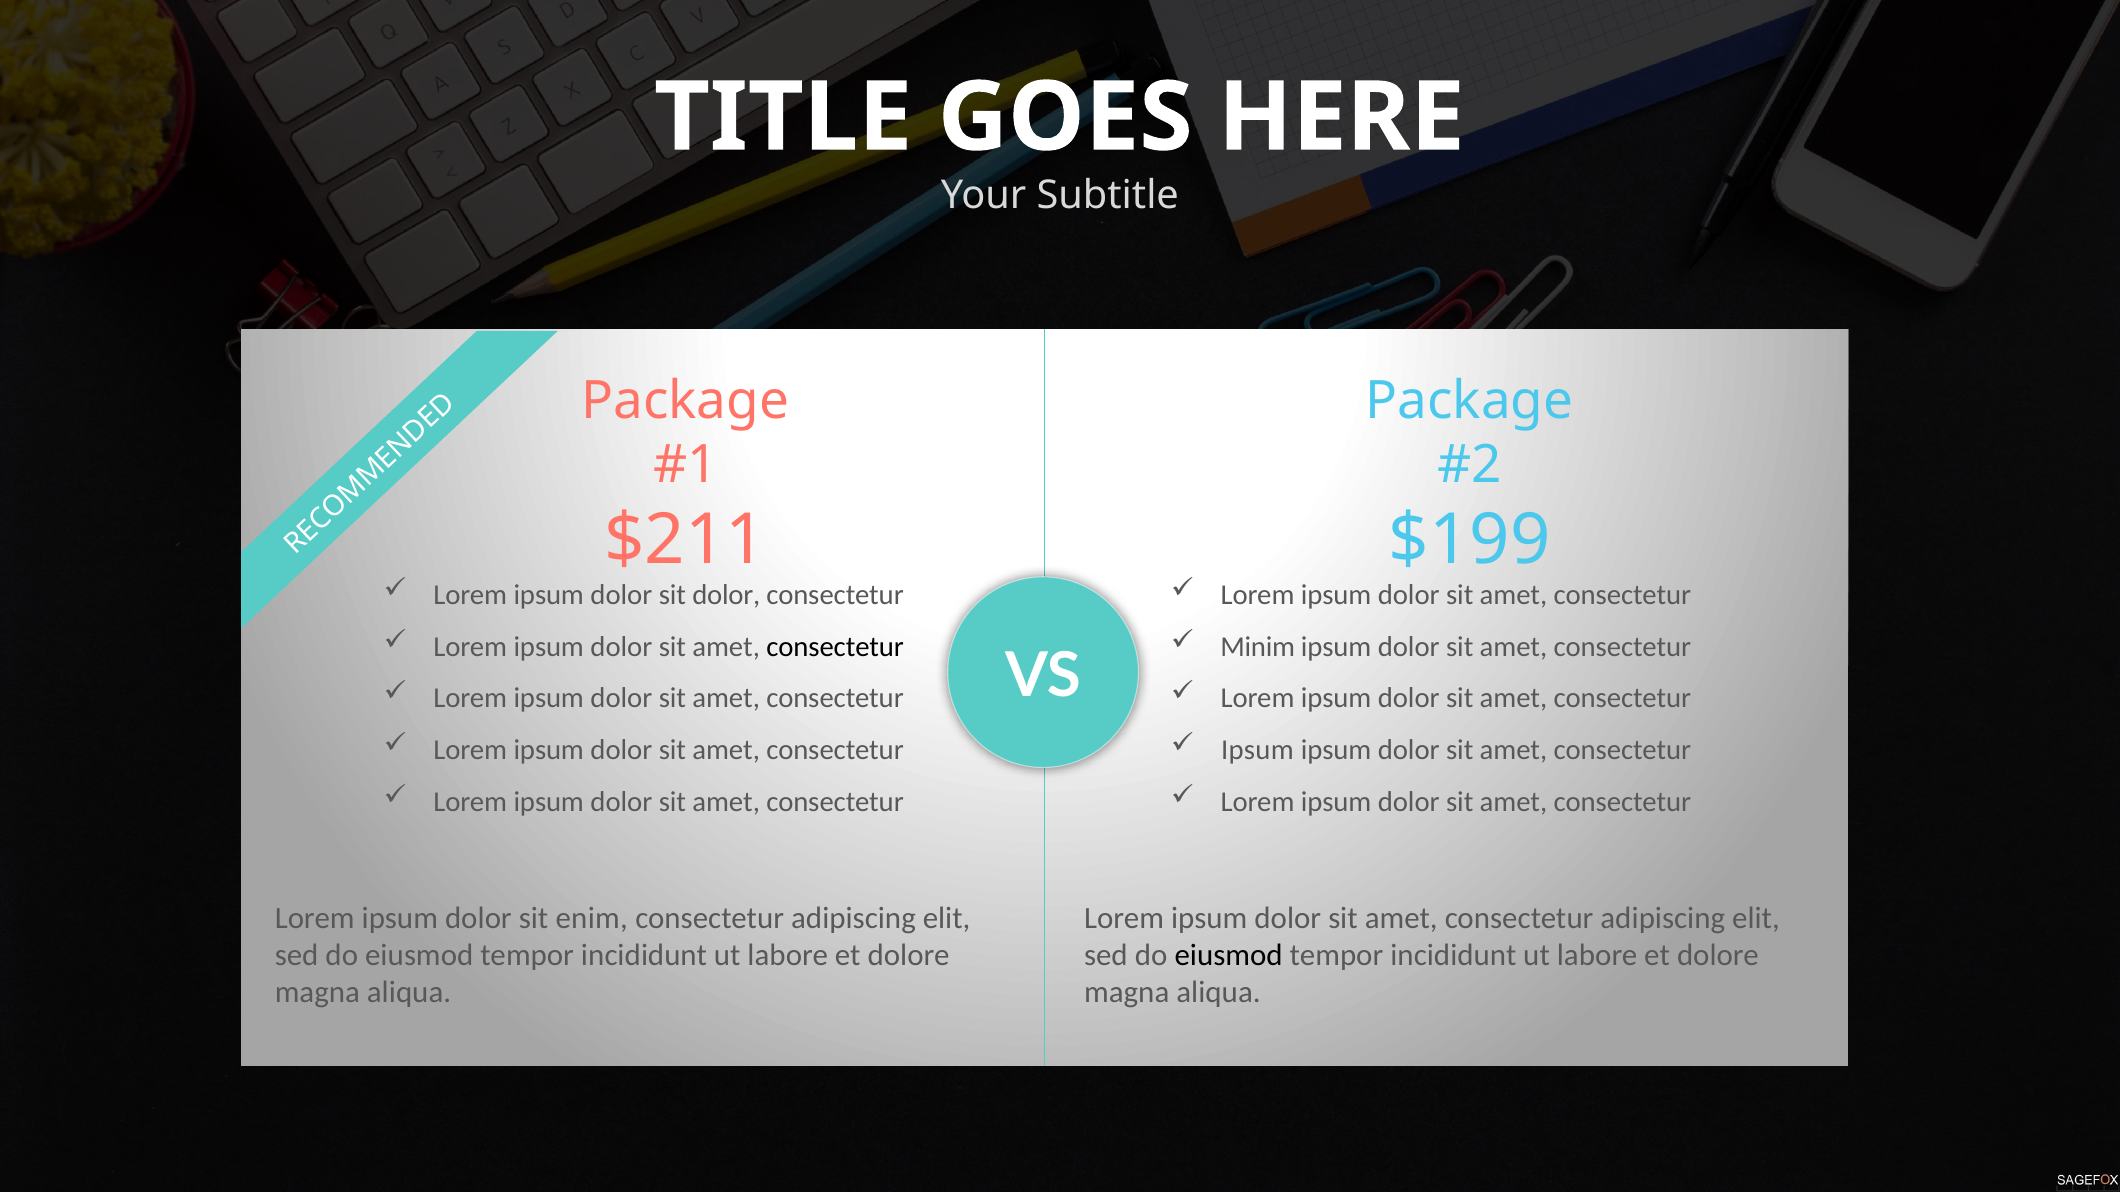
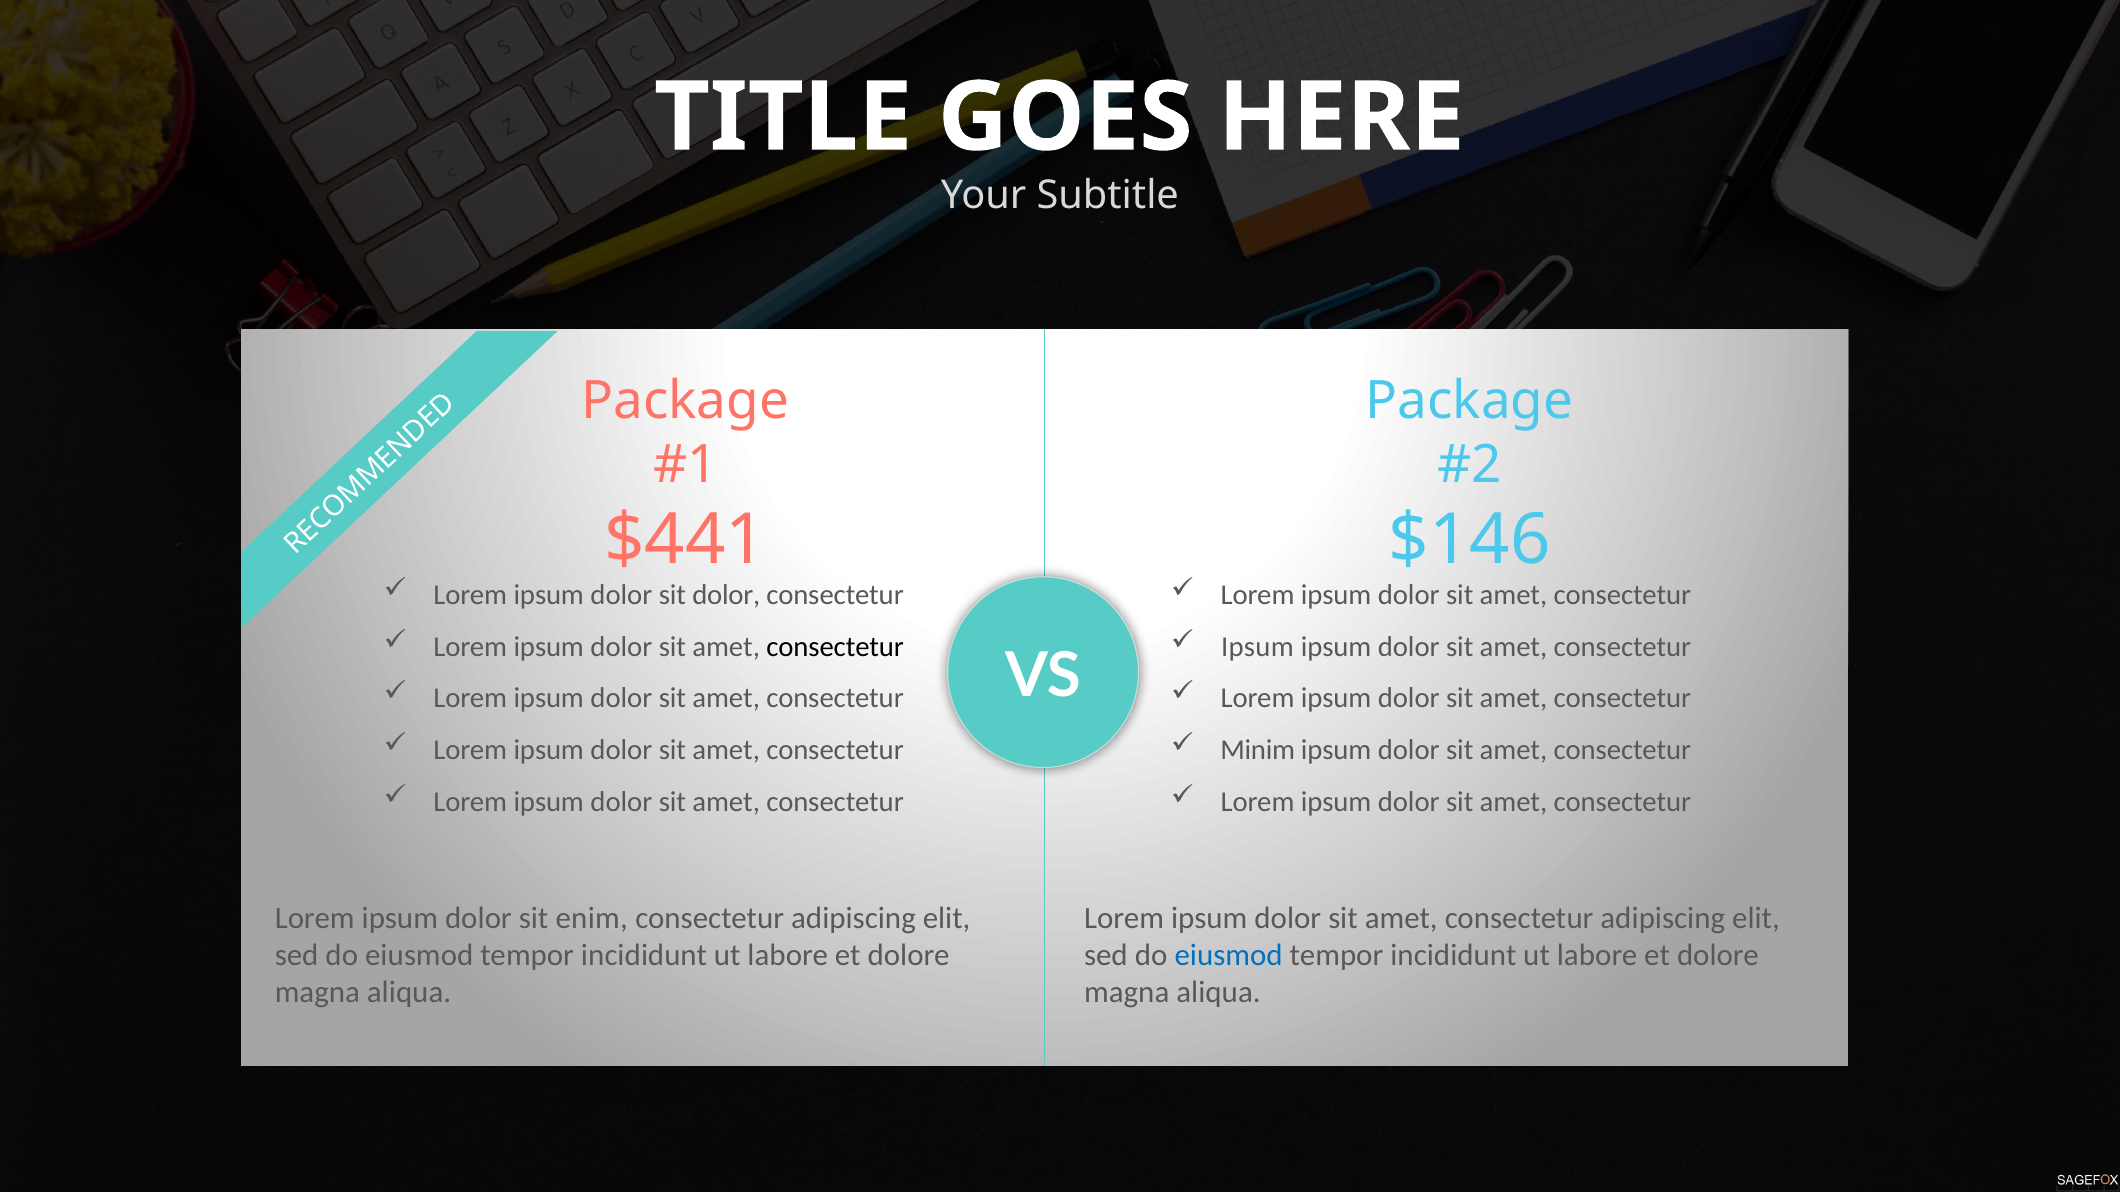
$211: $211 -> $441 (685, 541)
$199: $199 -> $146 (1470, 541)
Minim: Minim -> Ipsum (1257, 647)
Ipsum: Ipsum -> Minim (1258, 750)
eiusmod colour: black -> blue (1229, 955)
